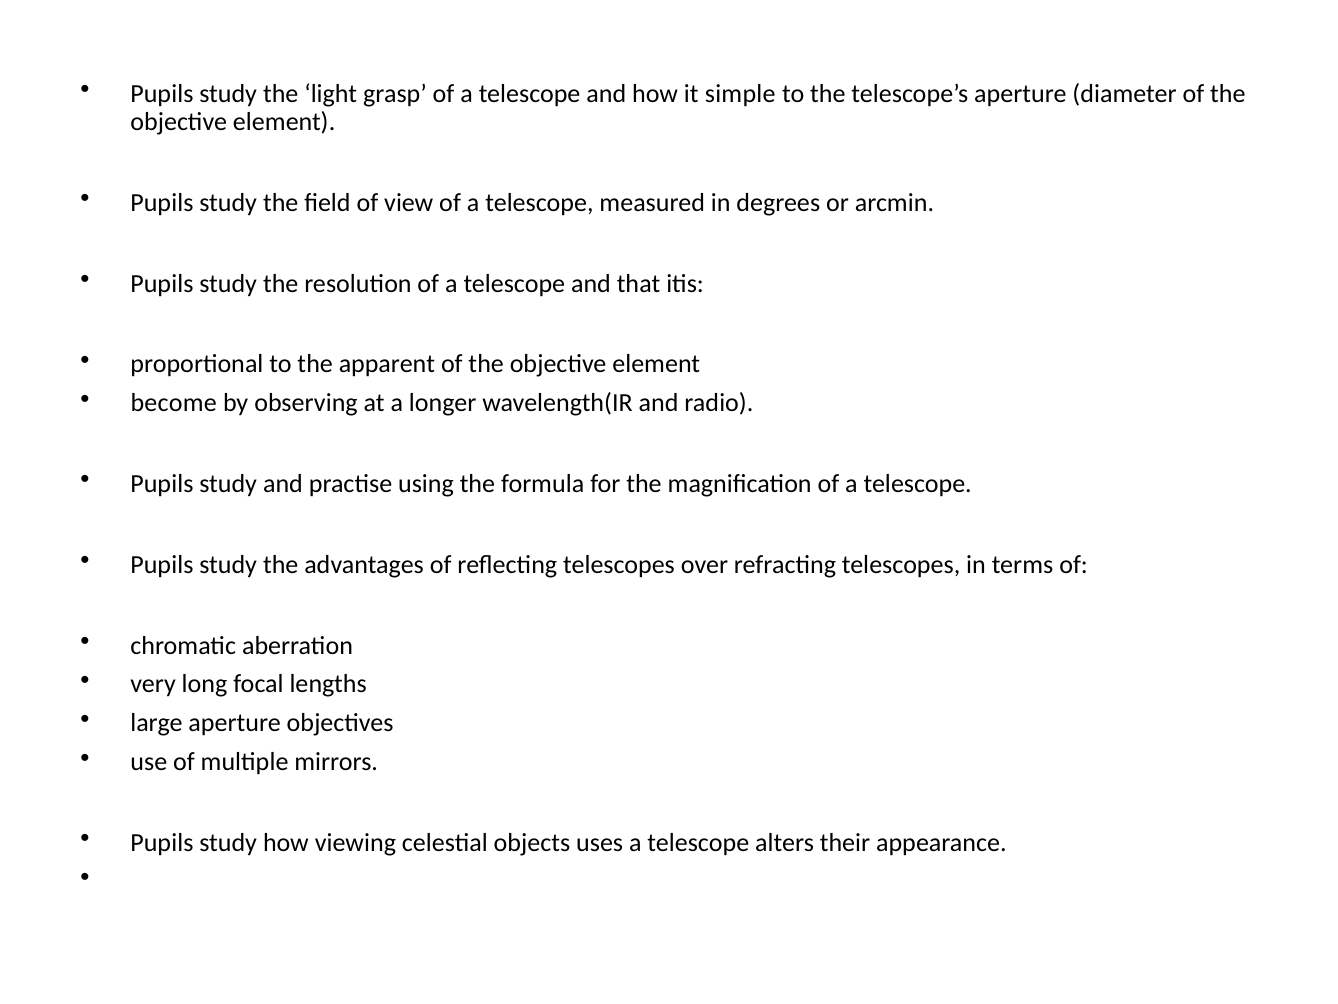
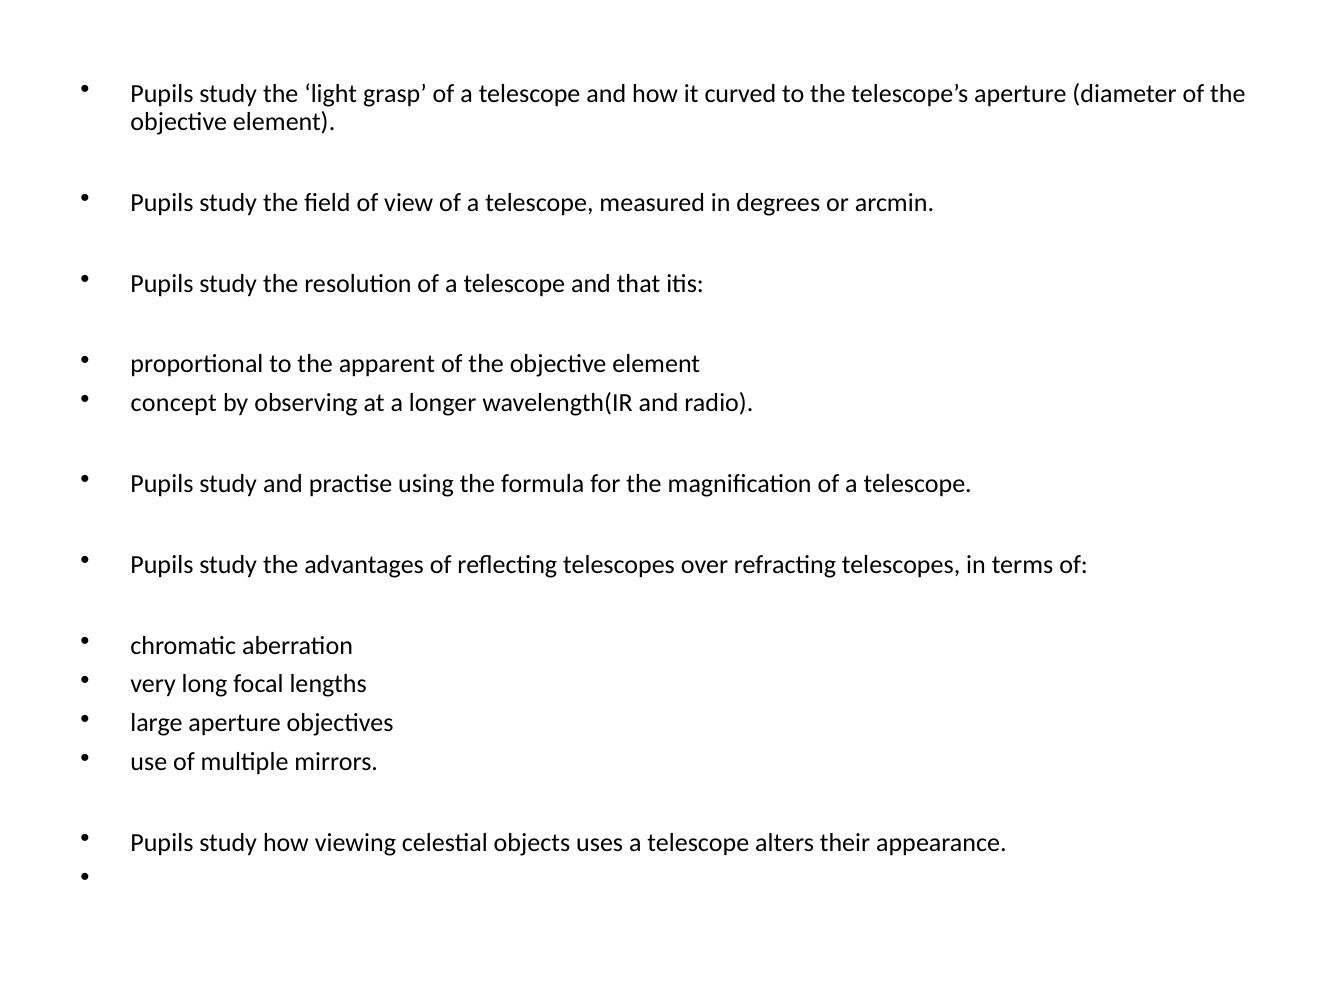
simple: simple -> curved (740, 94)
become: become -> concept (174, 403)
